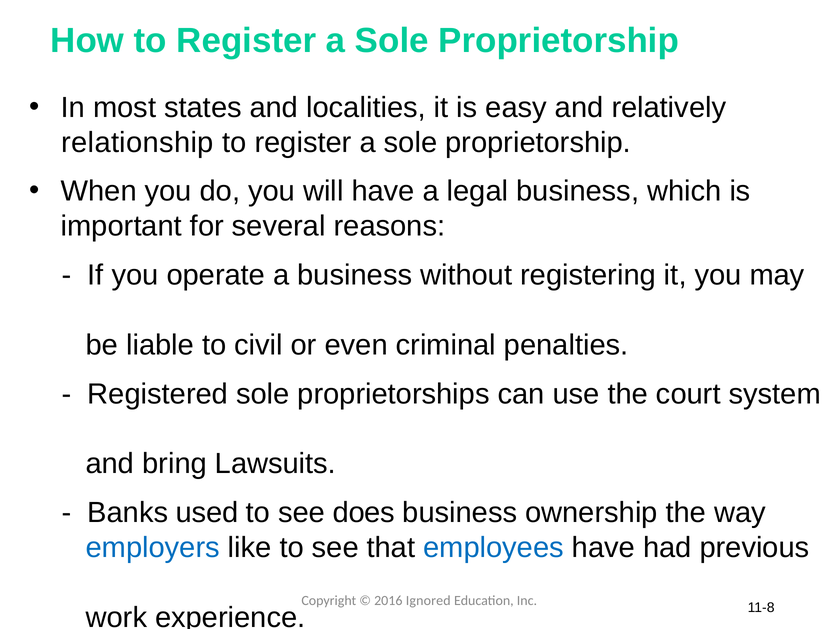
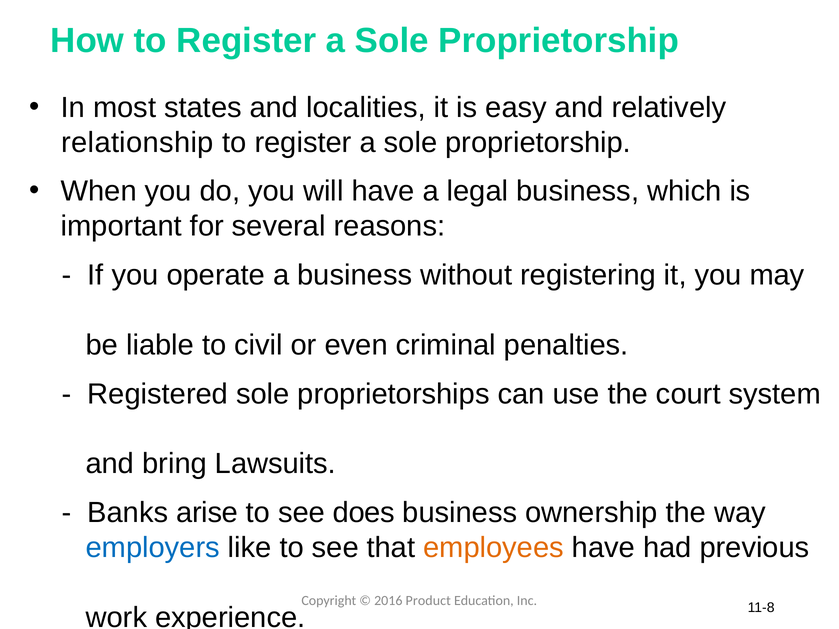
used: used -> arise (207, 513)
employees colour: blue -> orange (494, 548)
Ignored: Ignored -> Product (428, 601)
